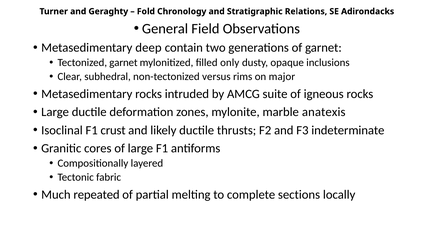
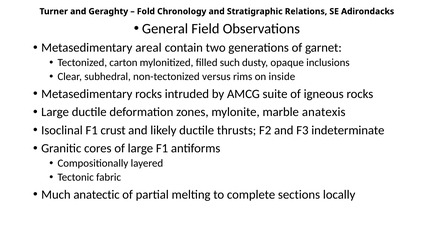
deep: deep -> areal (149, 48)
Tectonized garnet: garnet -> carton (123, 63)
only: only -> such (230, 63)
major: major -> inside (282, 77)
repeated: repeated -> anatectic (97, 195)
